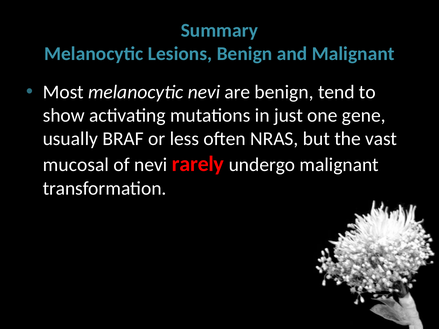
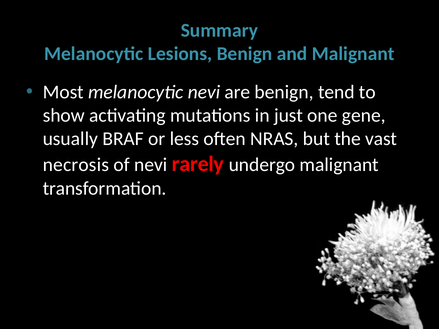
mucosal: mucosal -> necrosis (76, 165)
